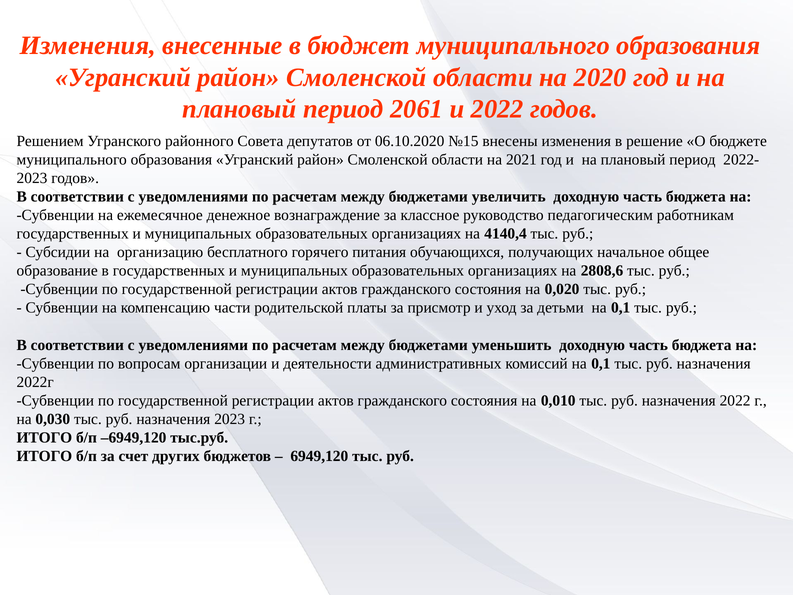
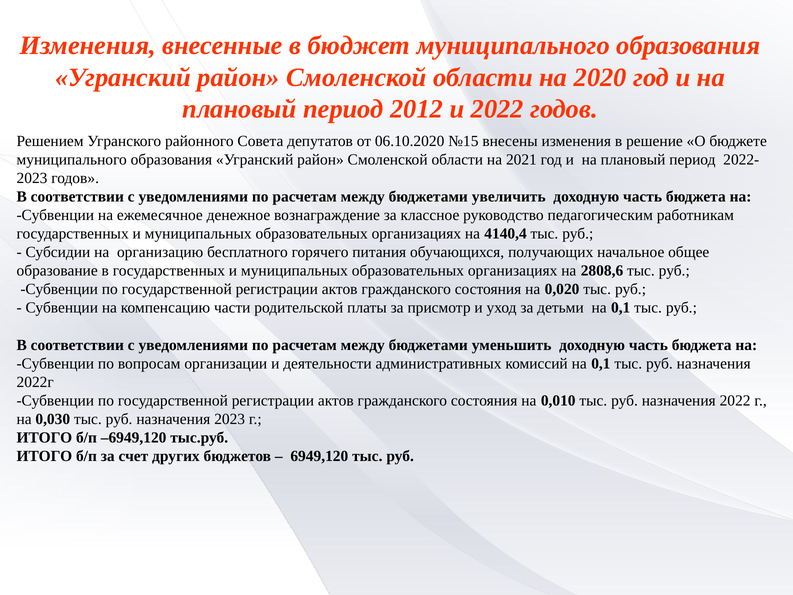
2061: 2061 -> 2012 (417, 109)
